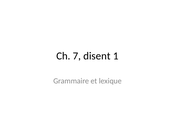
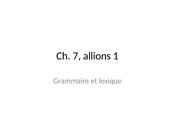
disent: disent -> allions (97, 56)
